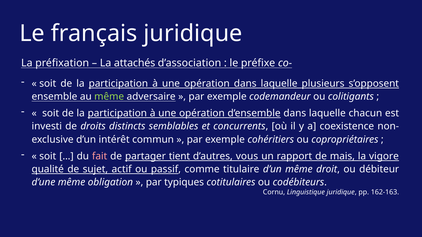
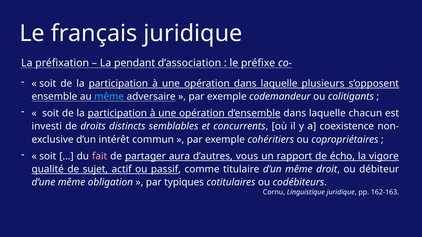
attachés: attachés -> pendant (135, 63)
même colour: light green -> light blue (109, 97)
tient: tient -> aura (179, 156)
mais: mais -> écho (342, 156)
